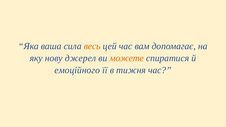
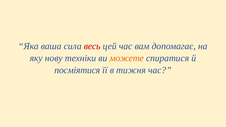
весь colour: orange -> red (92, 46)
джерел: джерел -> техніки (81, 58)
емоційного: емоційного -> посміятися (77, 70)
